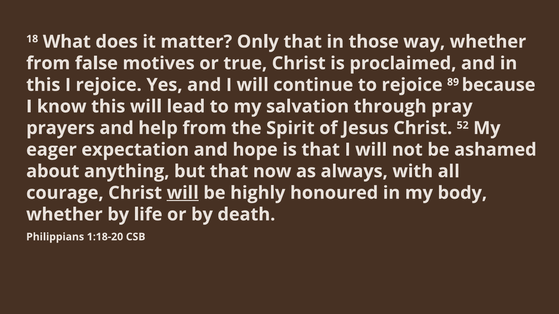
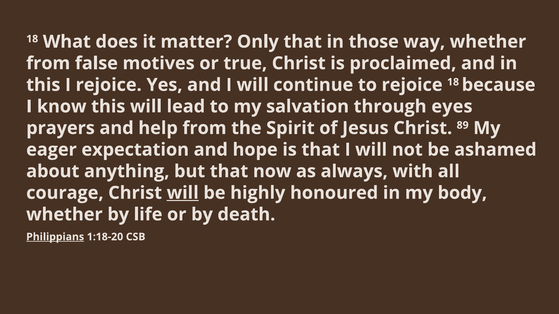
rejoice 89: 89 -> 18 (453, 82)
pray: pray -> eyes (452, 107)
52: 52 -> 89 (463, 125)
Philippians underline: none -> present (55, 237)
